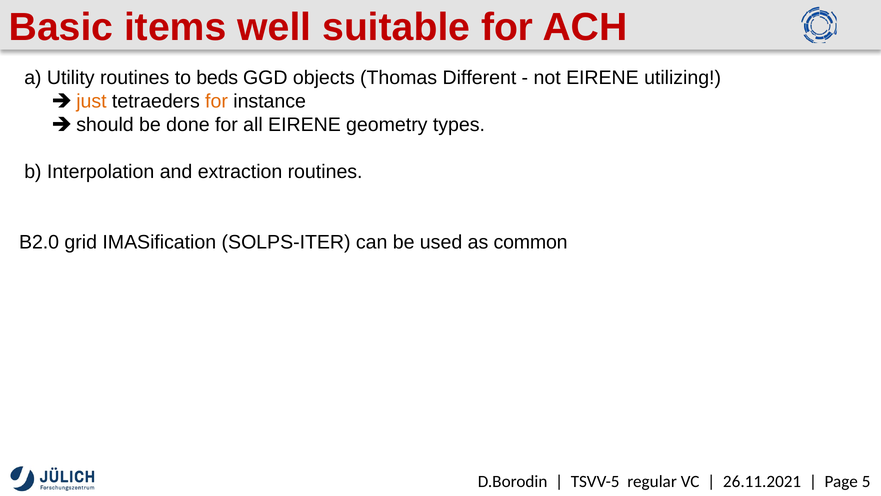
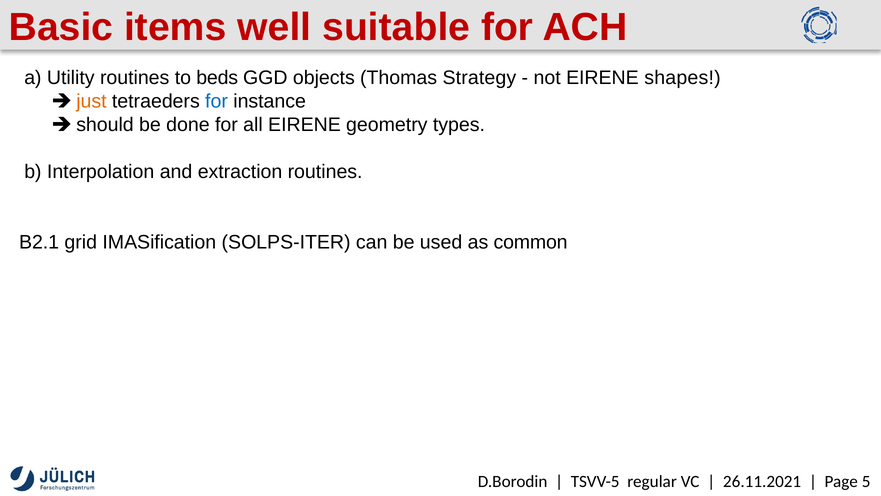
Different: Different -> Strategy (479, 78)
utilizing: utilizing -> shapes (682, 78)
for colour: orange -> blue (217, 101)
B2.0: B2.0 -> B2.1 (39, 242)
